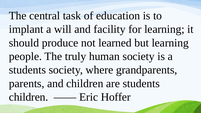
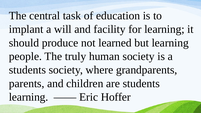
children: children -> learning (29, 97)
